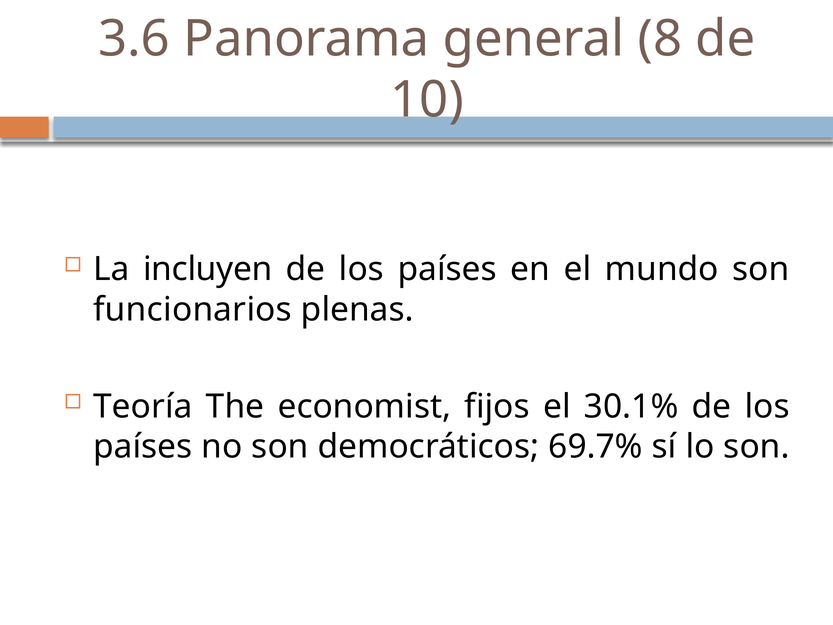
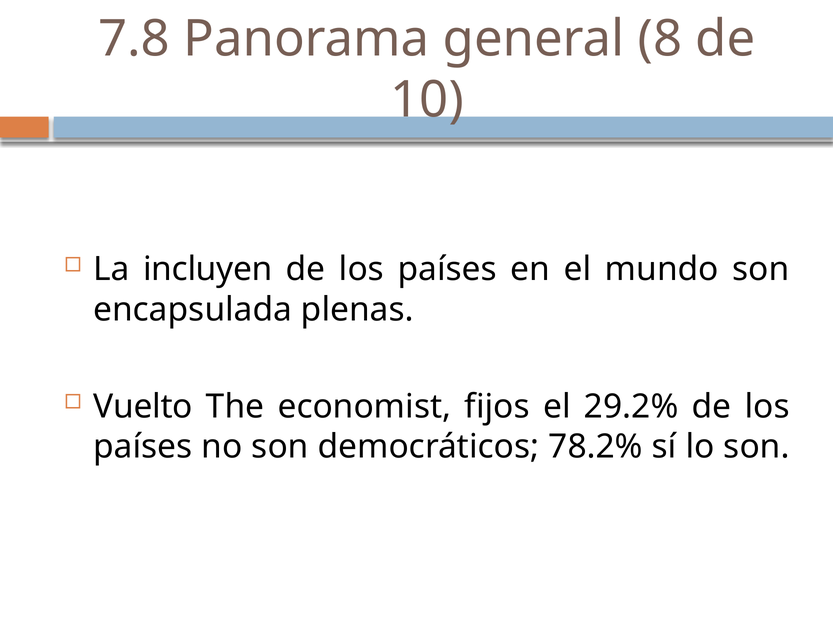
3.6: 3.6 -> 7.8 (134, 39)
funcionarios: funcionarios -> encapsulada (193, 310)
Teoría: Teoría -> Vuelto (143, 406)
30.1%: 30.1% -> 29.2% (631, 406)
69.7%: 69.7% -> 78.2% (596, 447)
